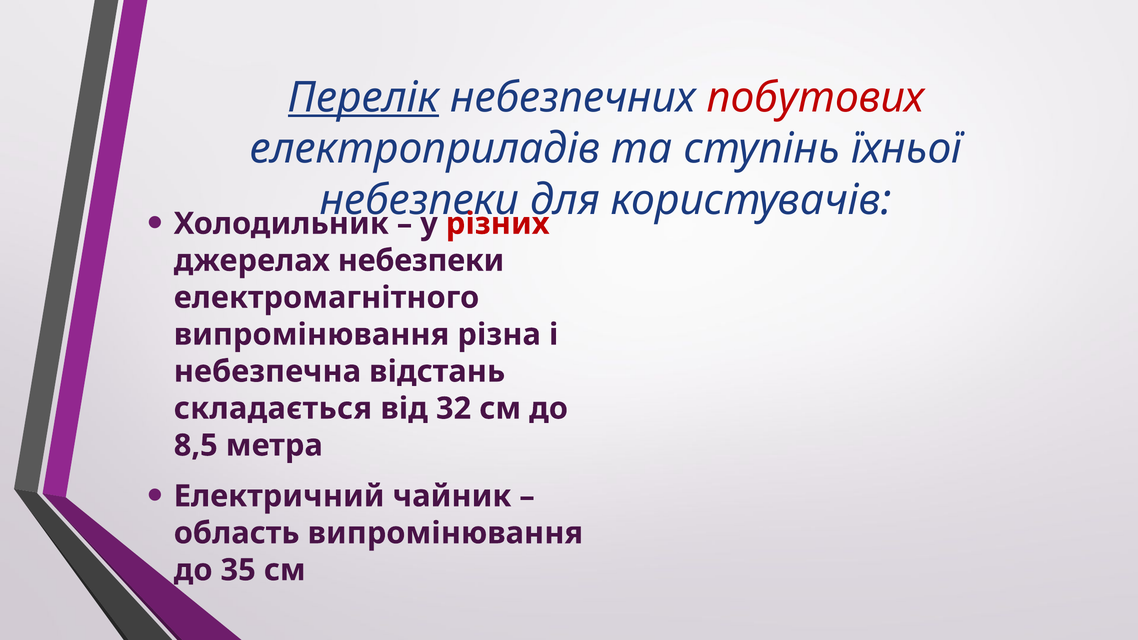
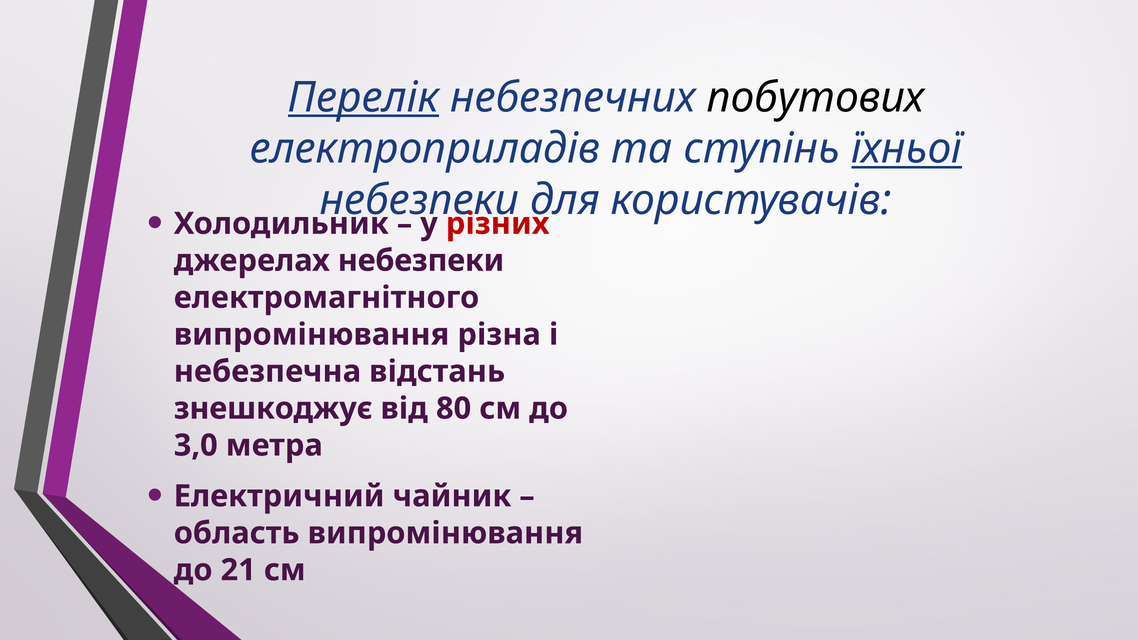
побутових colour: red -> black (815, 98)
їхньої underline: none -> present (907, 149)
складається: складається -> знешкоджує (273, 409)
32: 32 -> 80 (454, 409)
8,5: 8,5 -> 3,0 (196, 446)
35: 35 -> 21 (238, 570)
